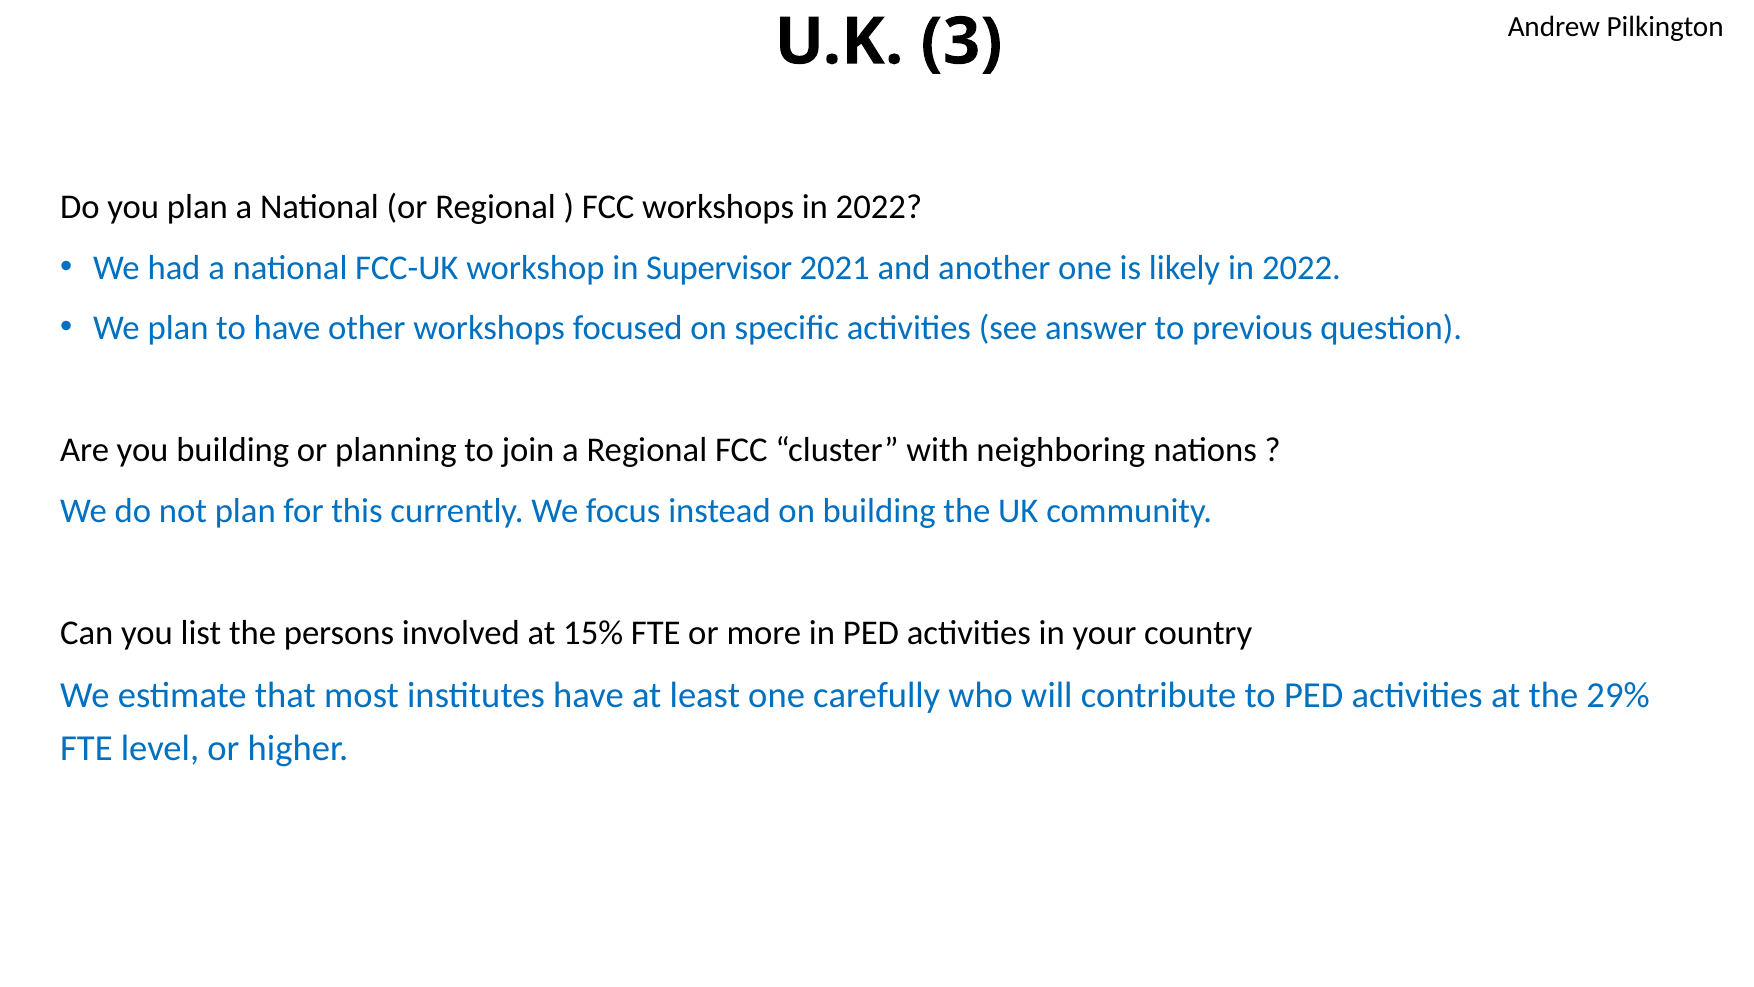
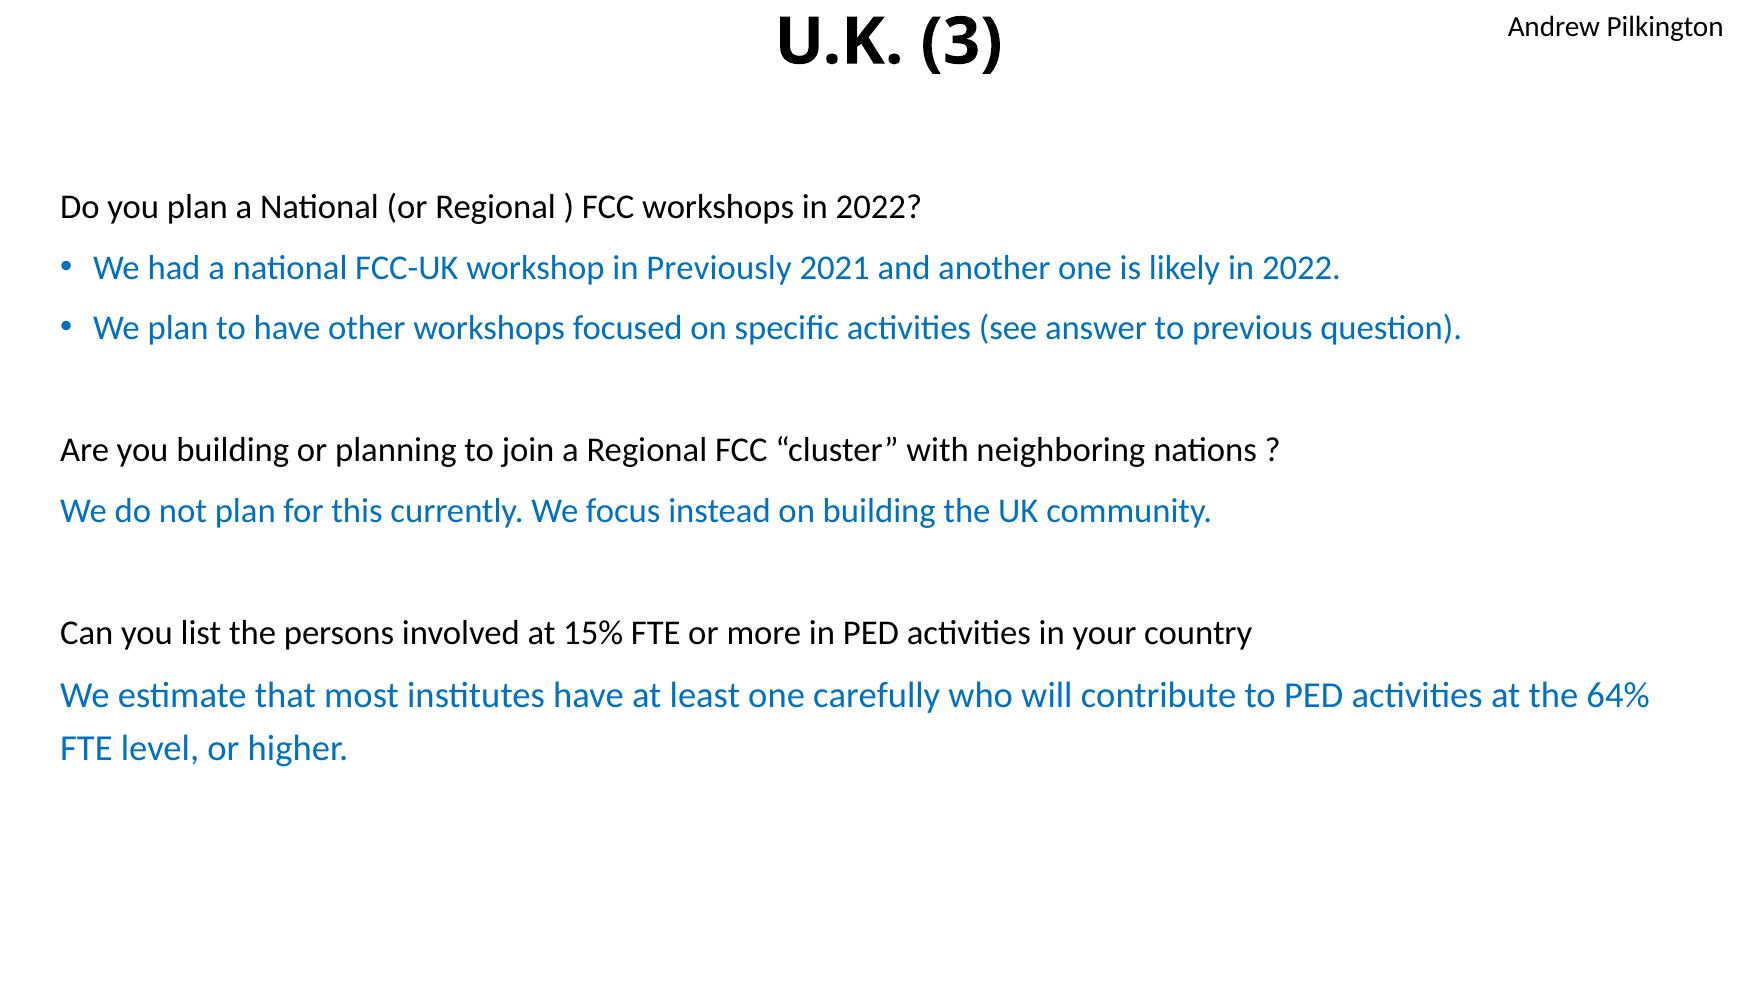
Supervisor: Supervisor -> Previously (719, 267)
29%: 29% -> 64% (1618, 695)
